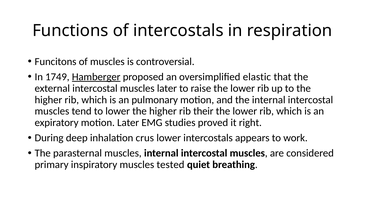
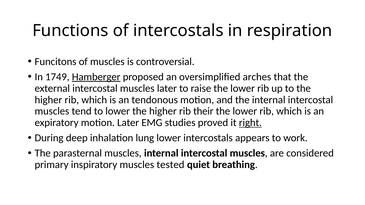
elastic: elastic -> arches (257, 77)
pulmonary: pulmonary -> tendonous (155, 100)
right underline: none -> present (250, 123)
crus: crus -> lung (145, 138)
